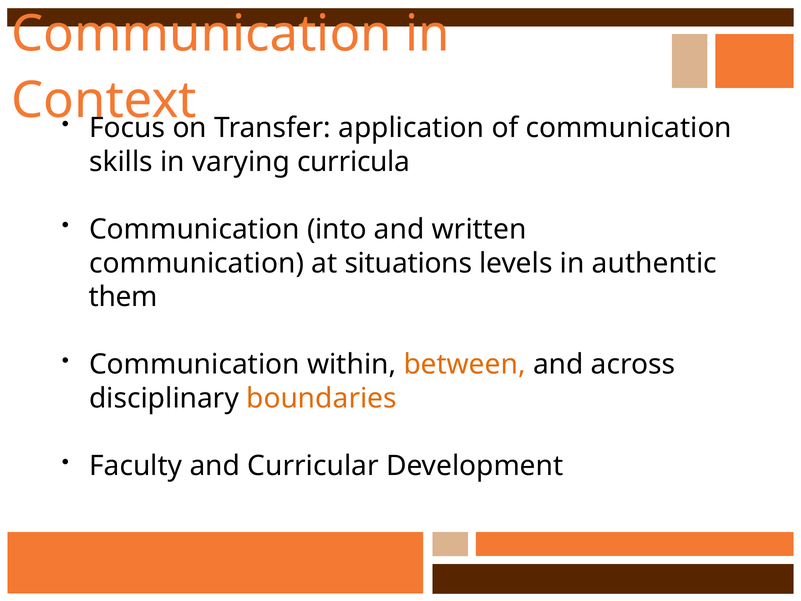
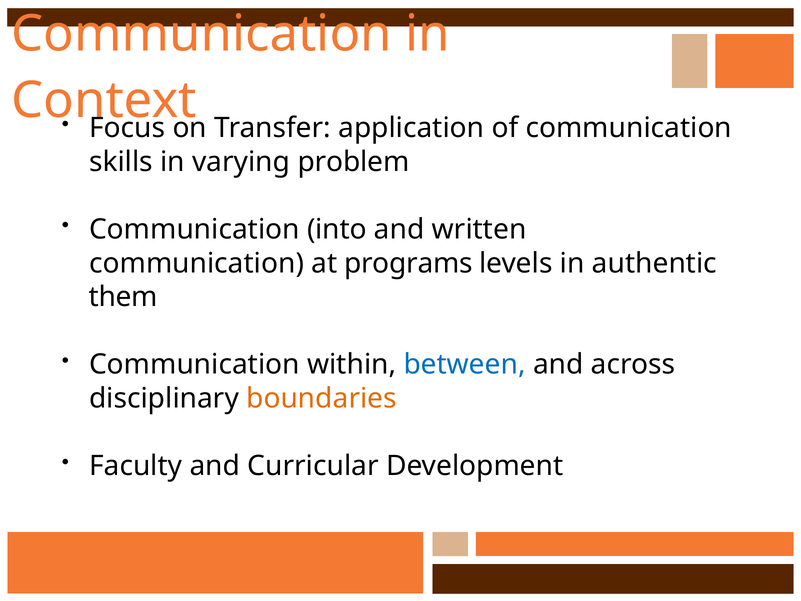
curricula: curricula -> problem (354, 162)
situations: situations -> programs (408, 263)
between colour: orange -> blue (465, 364)
